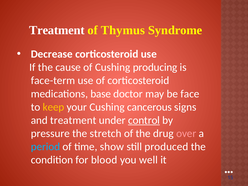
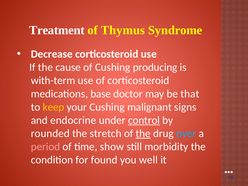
face-term: face-term -> with-term (53, 81)
face: face -> that (190, 94)
cancerous: cancerous -> malignant (149, 107)
and treatment: treatment -> endocrine (73, 120)
pressure: pressure -> rounded (50, 133)
the underline: none -> present (143, 133)
over colour: pink -> light blue (186, 133)
period colour: light blue -> pink (45, 147)
produced: produced -> morbidity (166, 147)
blood: blood -> found (104, 160)
